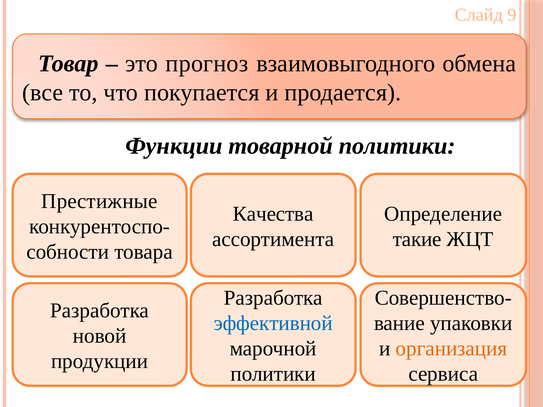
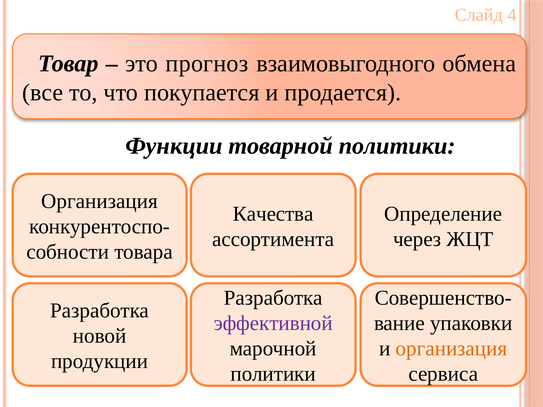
9: 9 -> 4 (512, 15)
Престижные: Престижные -> Организация (100, 201)
такие: такие -> через (417, 239)
эффективной colour: blue -> purple (273, 324)
